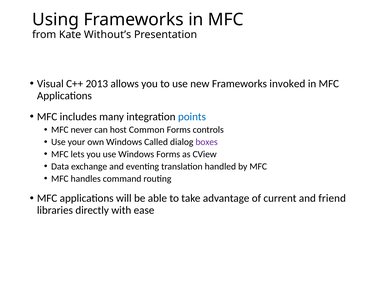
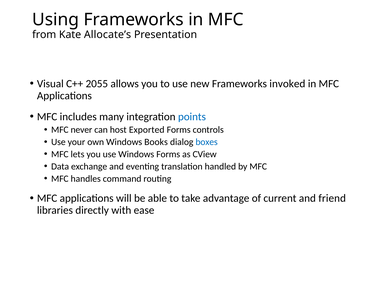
Without’s: Without’s -> Allocate’s (108, 35)
2013: 2013 -> 2055 (97, 83)
Common: Common -> Exported (147, 129)
Called: Called -> Books (156, 142)
boxes colour: purple -> blue (207, 142)
